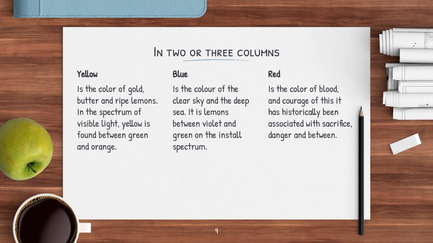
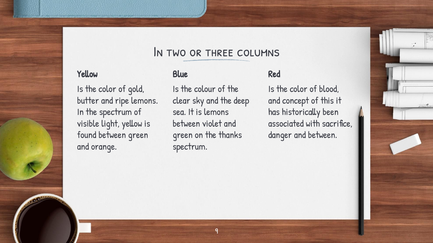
courage: courage -> concept (296, 101)
install: install -> thanks (230, 135)
